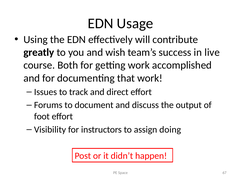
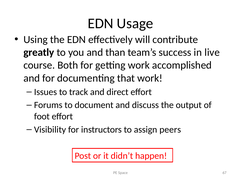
wish: wish -> than (115, 52)
doing: doing -> peers (170, 129)
